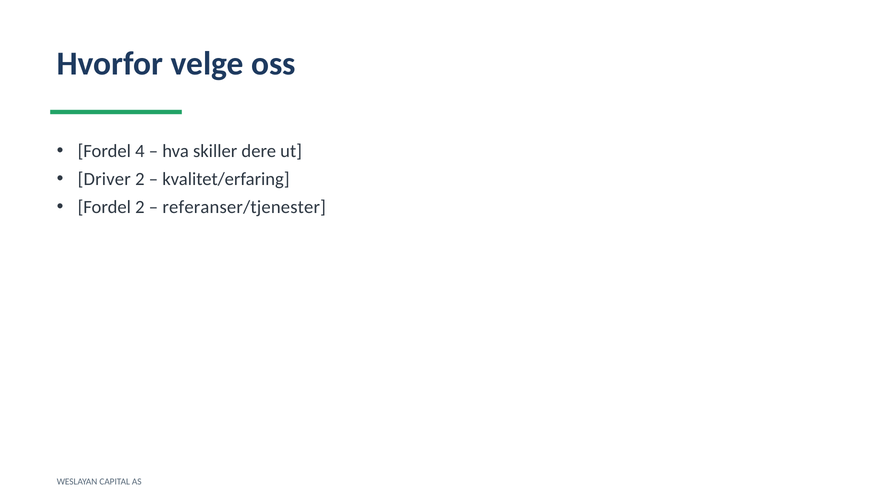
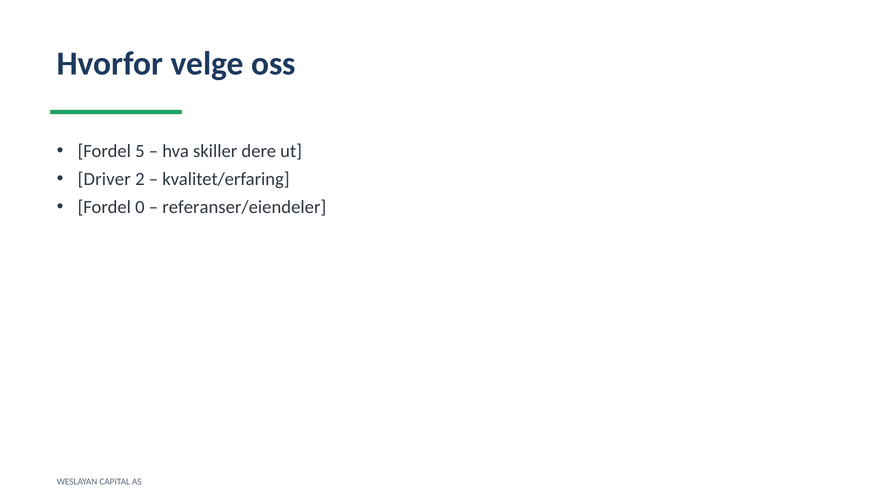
4: 4 -> 5 (140, 151)
Fordel 2: 2 -> 0 (140, 207)
referanser/tjenester: referanser/tjenester -> referanser/eiendeler (244, 207)
